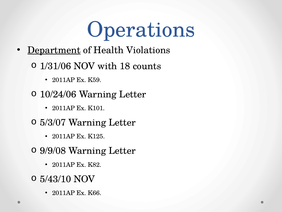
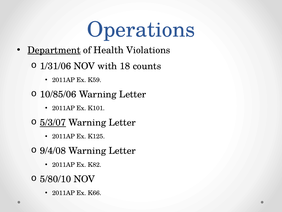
10/24/06: 10/24/06 -> 10/85/06 (58, 94)
5/3/07 underline: none -> present (53, 122)
9/9/08: 9/9/08 -> 9/4/08 (53, 151)
5/43/10: 5/43/10 -> 5/80/10 (56, 179)
